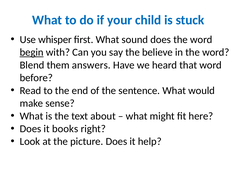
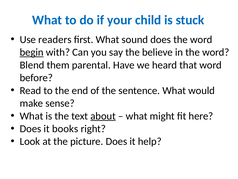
whisper: whisper -> readers (55, 39)
answers: answers -> parental (91, 65)
about underline: none -> present (103, 116)
